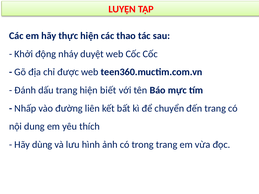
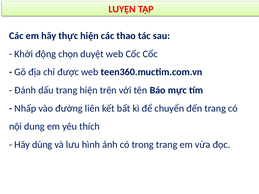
nháy: nháy -> chọn (68, 54)
biết: biết -> trên (108, 90)
